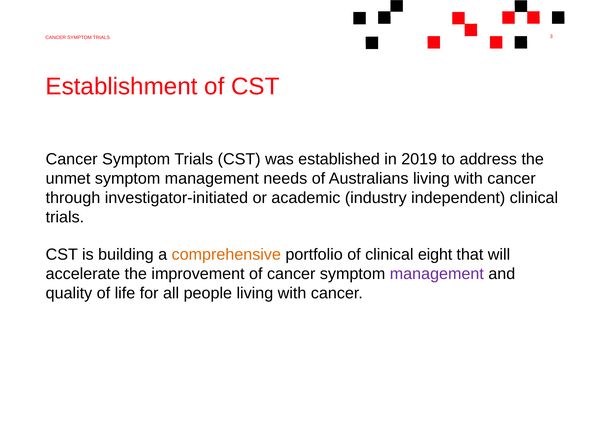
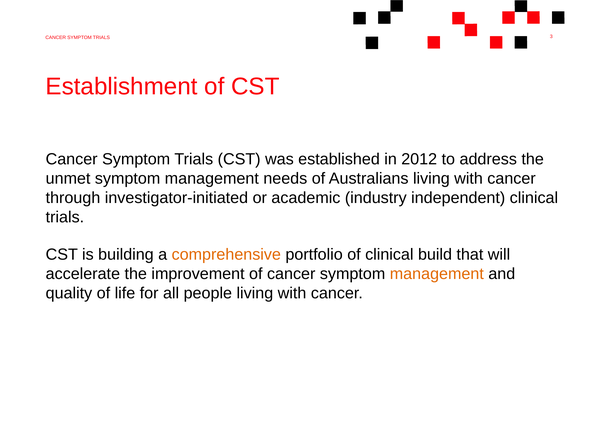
2019: 2019 -> 2012 (419, 159)
eight: eight -> build (435, 255)
management colour: purple -> orange (437, 274)
